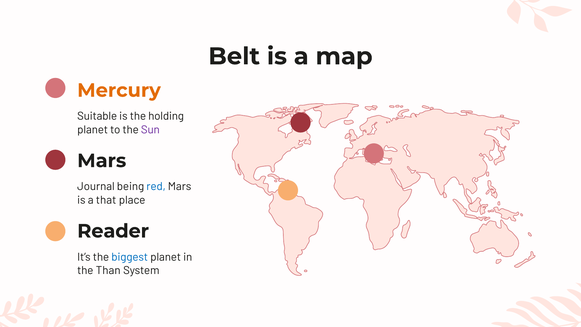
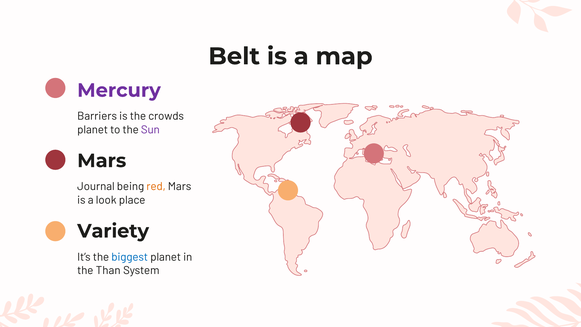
Mercury colour: orange -> purple (119, 90)
Suitable: Suitable -> Barriers (97, 116)
holding: holding -> crowds (166, 116)
red colour: blue -> orange (156, 186)
that: that -> look (106, 200)
Reader: Reader -> Variety (113, 231)
